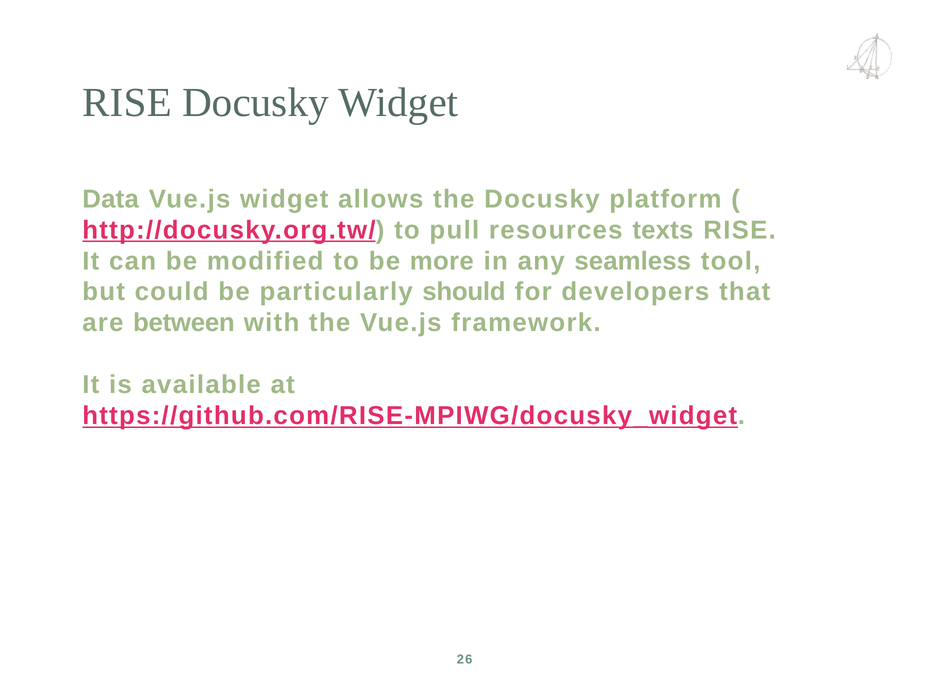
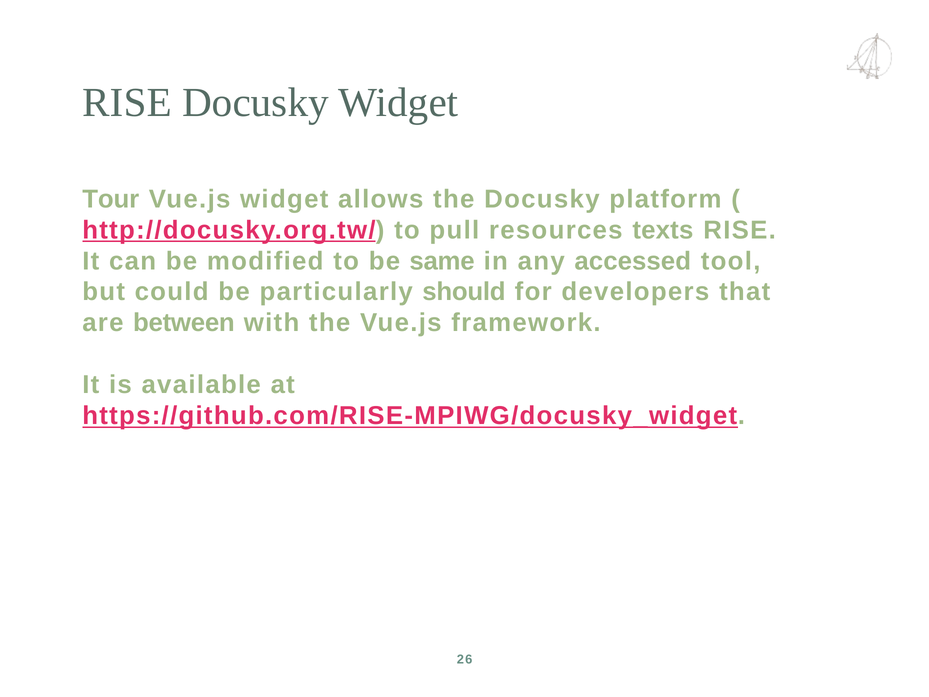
Data: Data -> Tour (111, 199)
more: more -> same (442, 261)
seamless: seamless -> accessed (633, 261)
